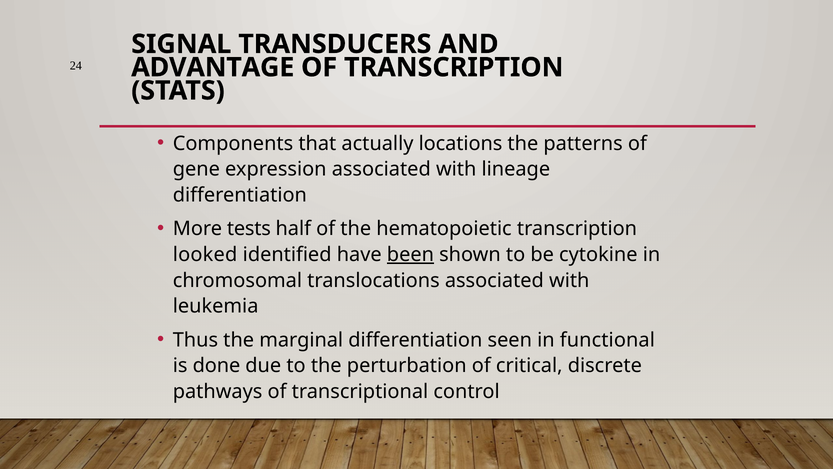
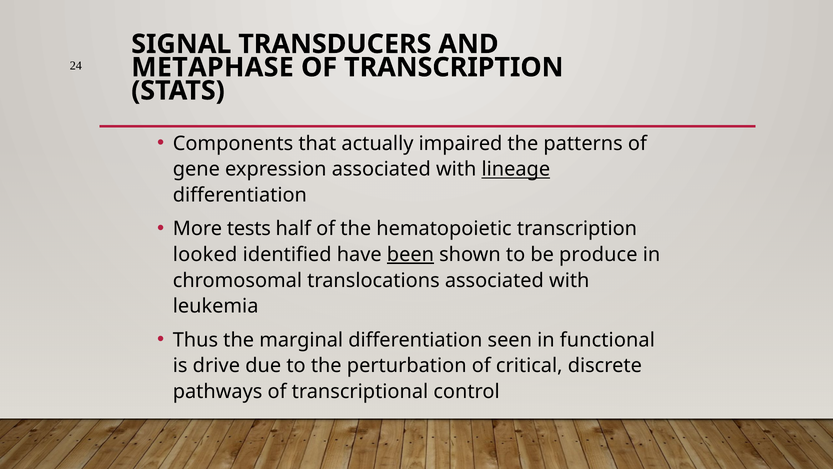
ADVANTAGE: ADVANTAGE -> METAPHASE (213, 67)
locations: locations -> impaired (460, 143)
lineage underline: none -> present (516, 169)
cytokine: cytokine -> produce (598, 254)
done: done -> drive (216, 366)
